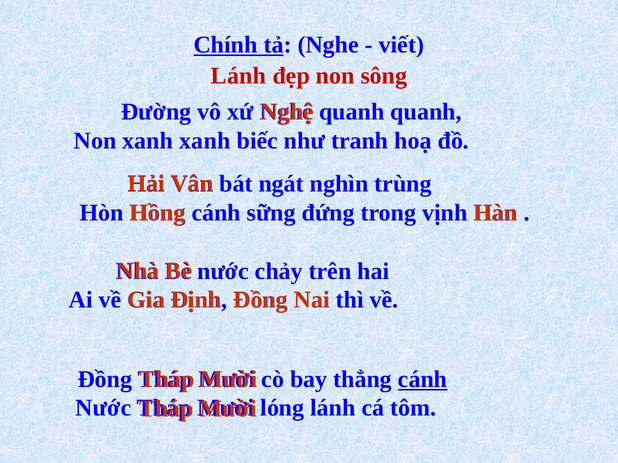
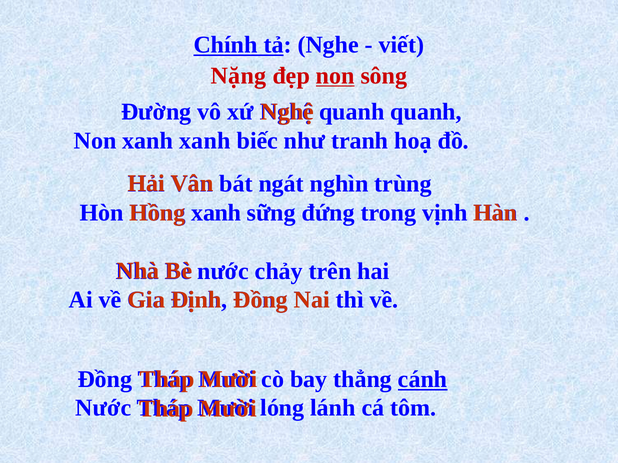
Lánh: Lánh -> Nặng (238, 76)
non underline: none -> present (335, 76)
cánh: cánh -> xanh (216, 213)
